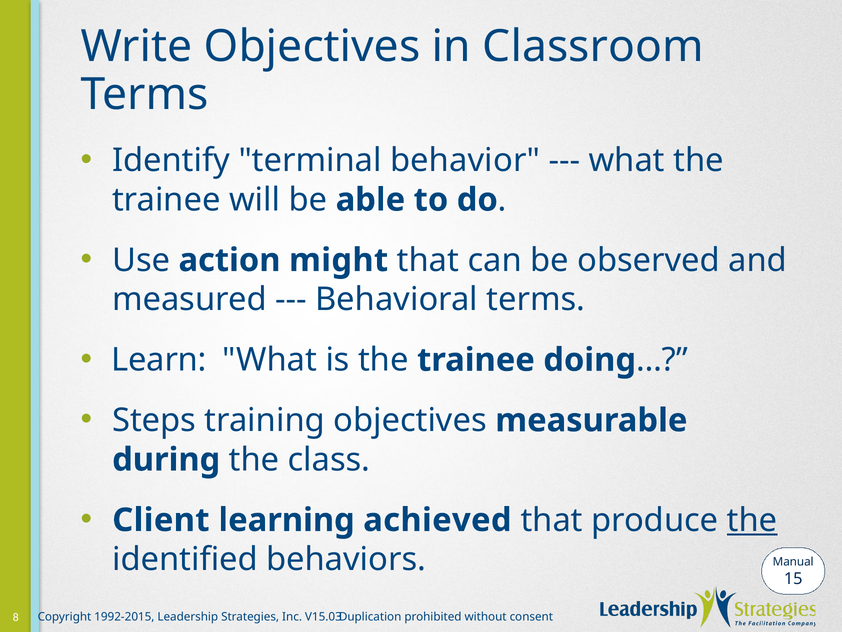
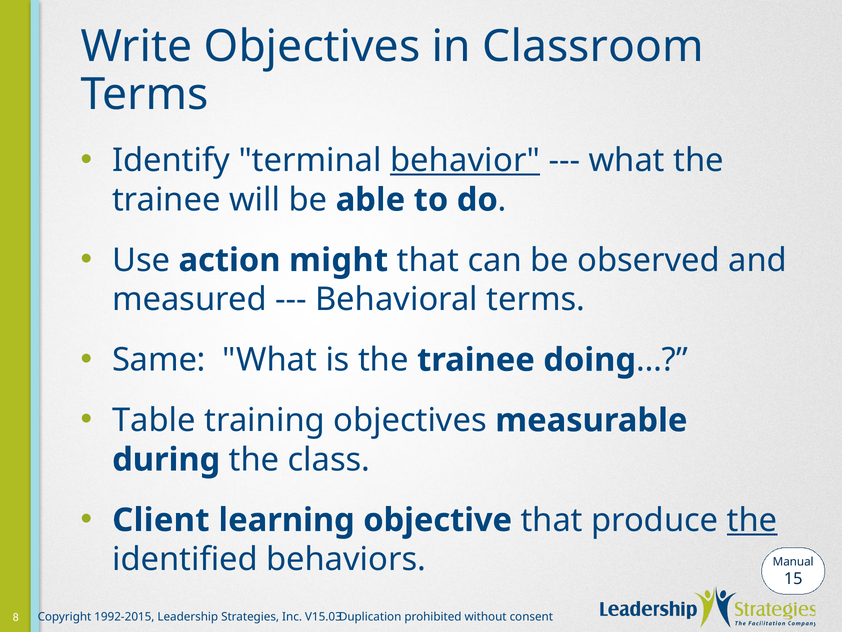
behavior underline: none -> present (465, 160)
Learn: Learn -> Same (159, 360)
Steps: Steps -> Table (154, 420)
achieved: achieved -> objective (438, 520)
